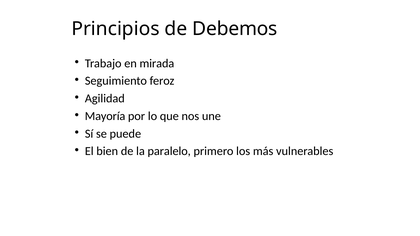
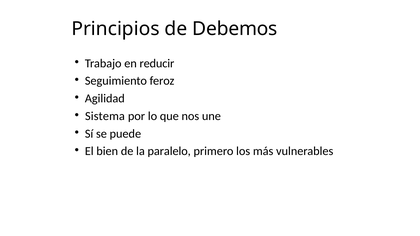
mirada: mirada -> reducir (157, 63)
Mayoría: Mayoría -> Sistema (105, 116)
